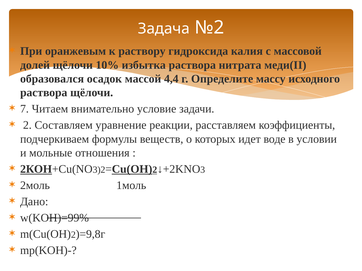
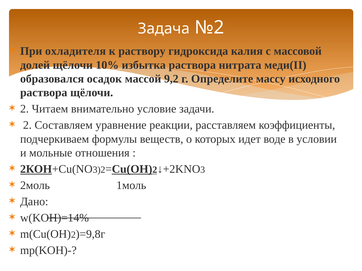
оранжевым: оранжевым -> охладителя (75, 51)
4,4: 4,4 -> 9,2 (171, 79)
7: 7 -> 2 (24, 109)
w(KOH)=99%: w(KOH)=99% -> w(KOH)=14% (55, 218)
